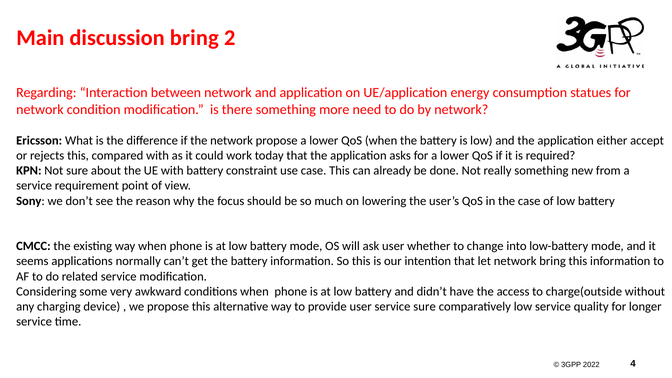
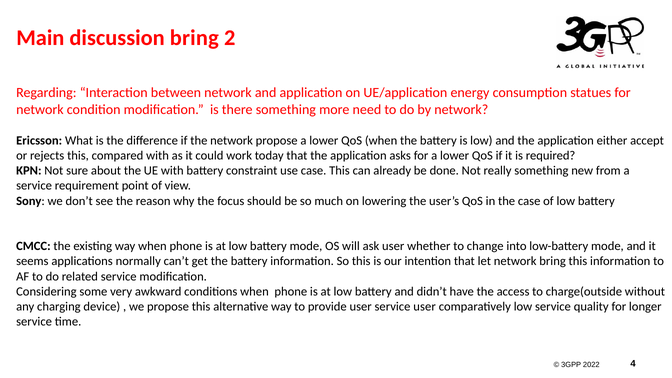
service sure: sure -> user (425, 307)
